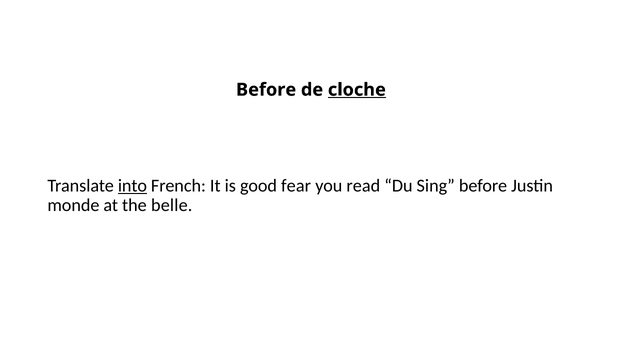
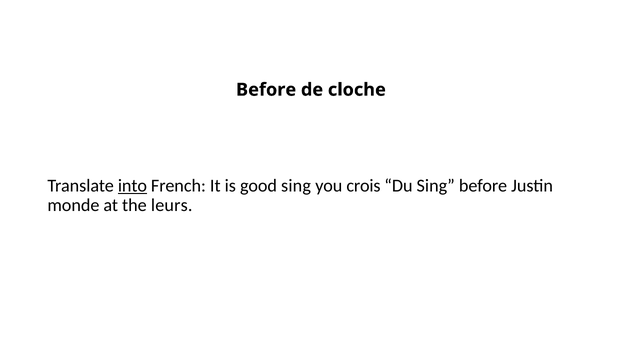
cloche underline: present -> none (357, 90)
good fear: fear -> sing (296, 186)
read: read -> crois (363, 186)
belle: belle -> leurs (172, 205)
